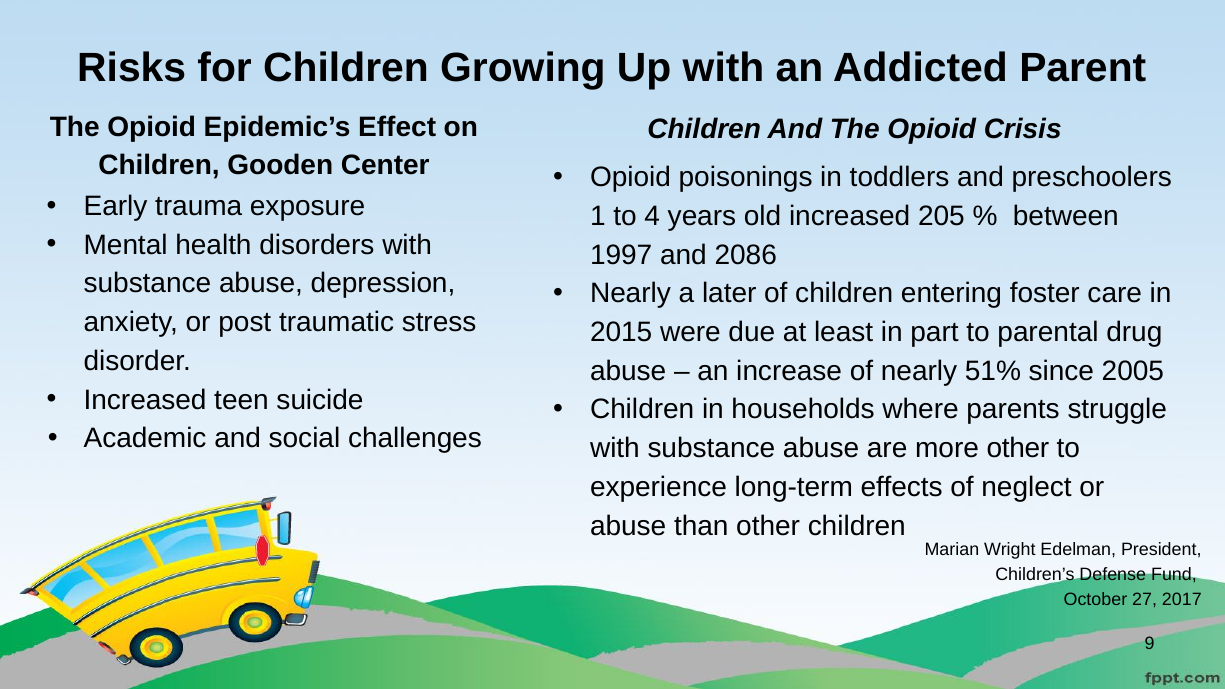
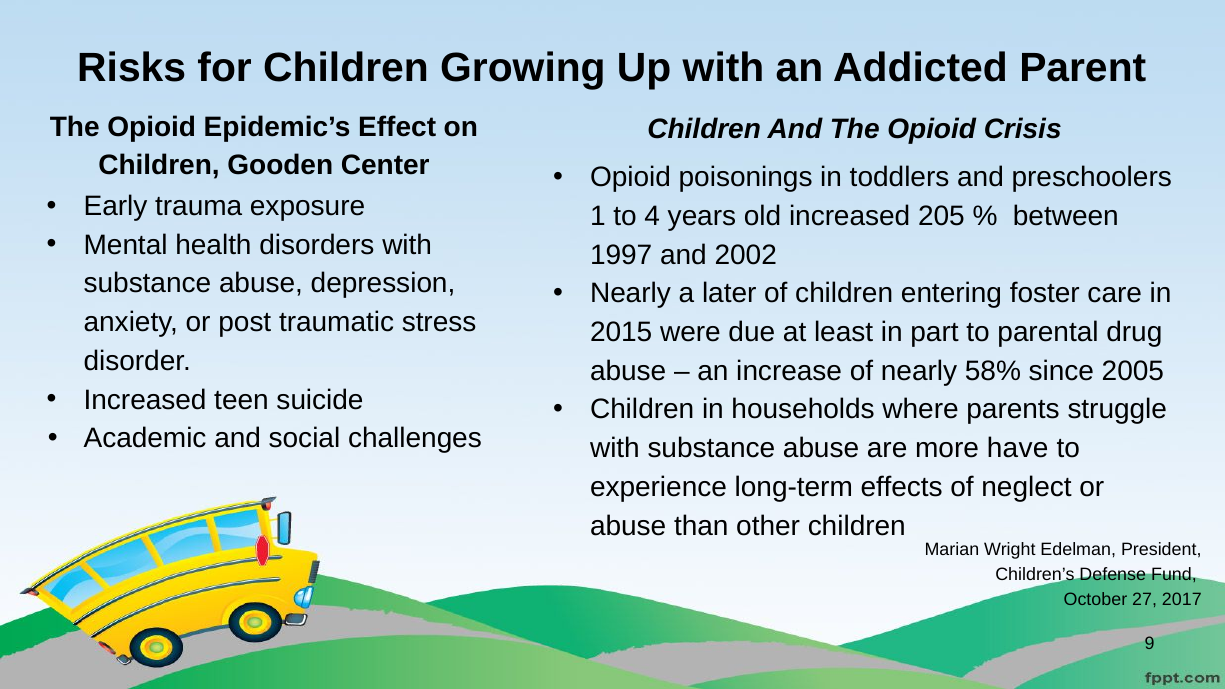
2086: 2086 -> 2002 (746, 255)
51%: 51% -> 58% (993, 371)
more other: other -> have (1018, 448)
